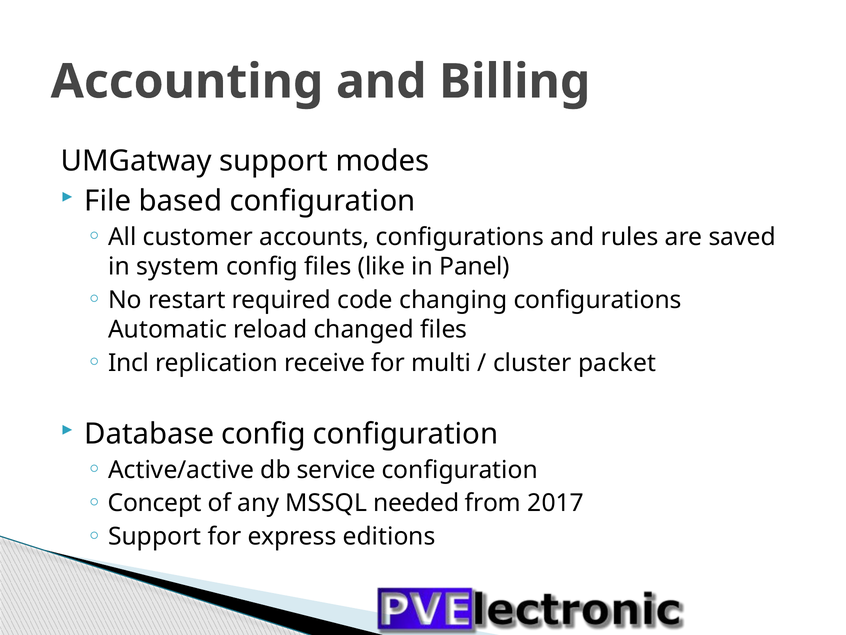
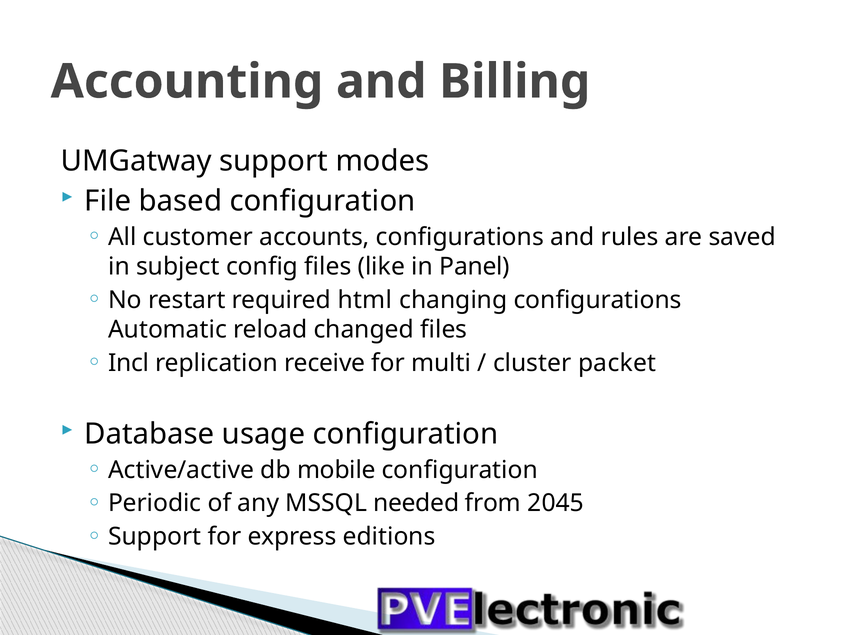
system: system -> subject (178, 266)
code: code -> html (365, 300)
Database config: config -> usage (264, 434)
service: service -> mobile (336, 470)
Concept: Concept -> Periodic (155, 503)
2017: 2017 -> 2045 (556, 503)
